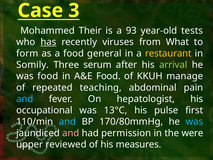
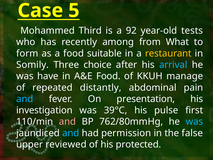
3: 3 -> 5 (74, 11)
Their: Their -> Third (90, 31)
93: 93 -> 92 (131, 31)
has underline: present -> none (48, 42)
viruses: viruses -> among (118, 42)
general: general -> suitable (104, 53)
serum: serum -> choice (98, 65)
arrival colour: light green -> light blue (173, 65)
was food: food -> have (48, 76)
teaching: teaching -> distantly (101, 87)
hepatologist: hepatologist -> presentation (146, 99)
occupational: occupational -> investigation (44, 110)
13°C: 13°C -> 39°C (116, 110)
and colour: light blue -> pink (67, 121)
170/80mmHg: 170/80mmHg -> 762/80mmHg (131, 121)
and colour: pink -> light blue (71, 133)
were: were -> false (192, 133)
measures: measures -> protected (138, 144)
